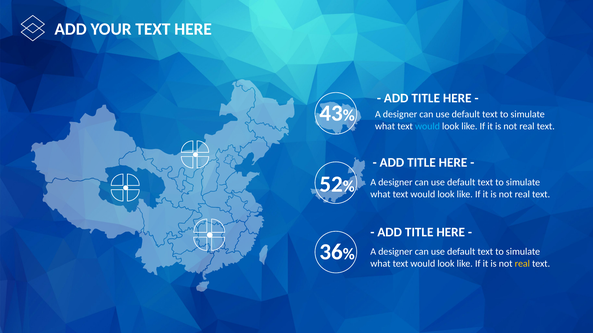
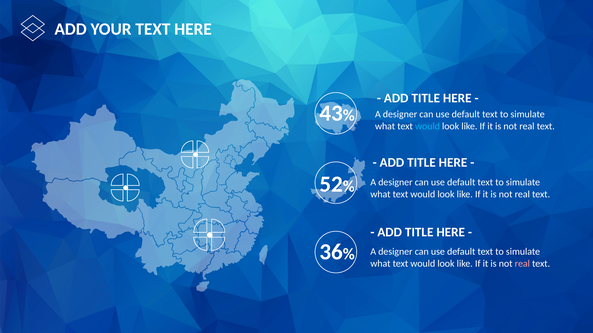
real colour: yellow -> pink (522, 264)
